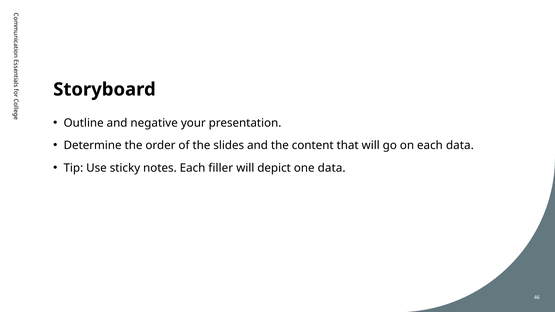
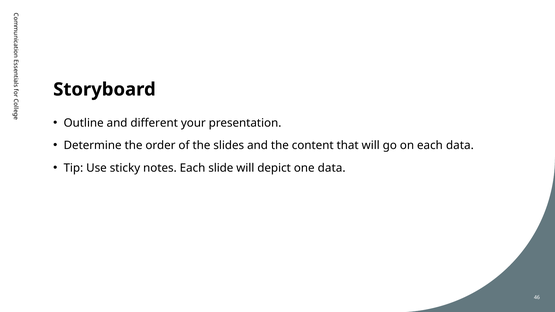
negative: negative -> different (154, 123)
filler: filler -> slide (221, 168)
